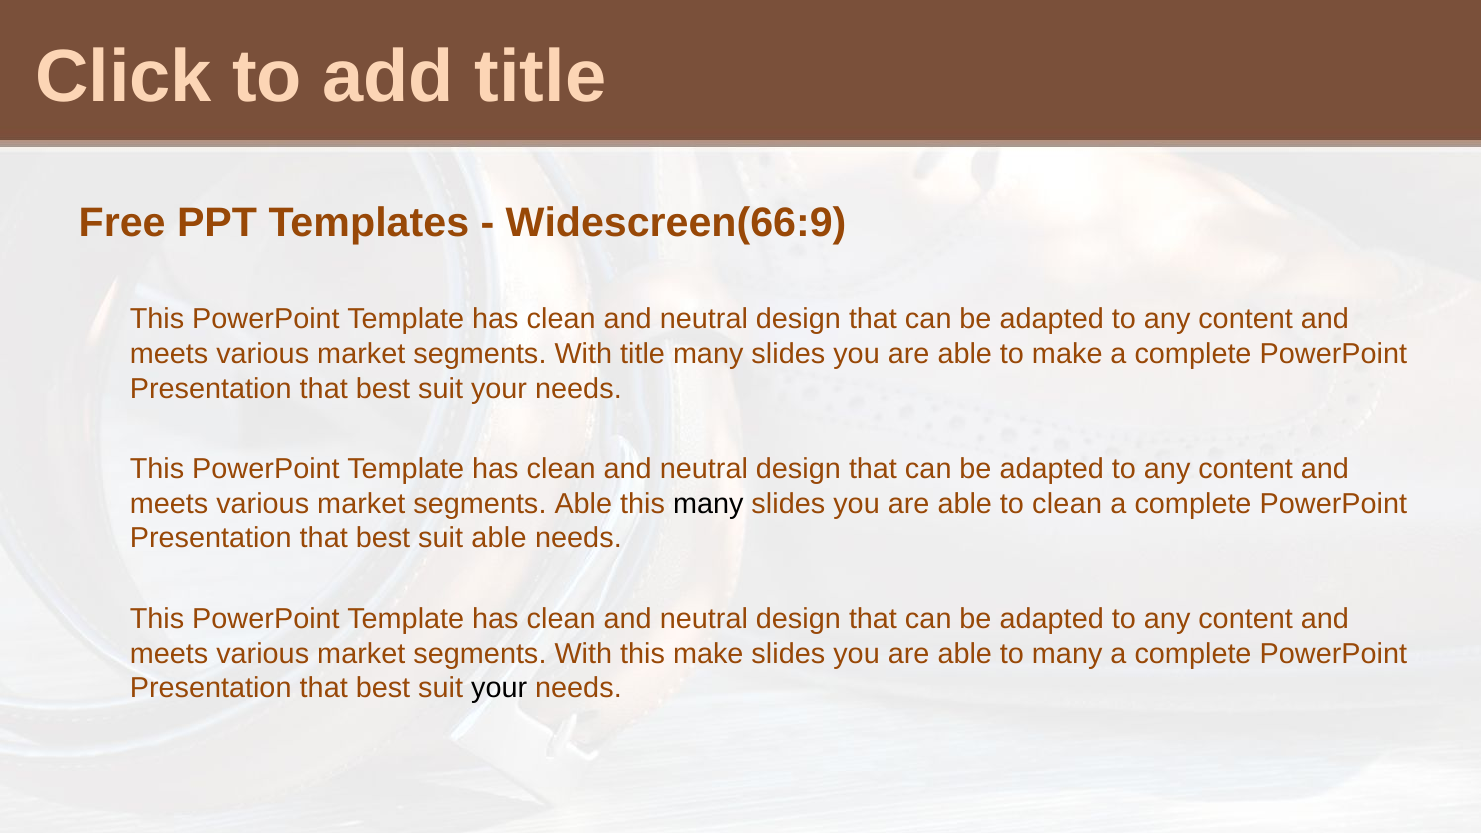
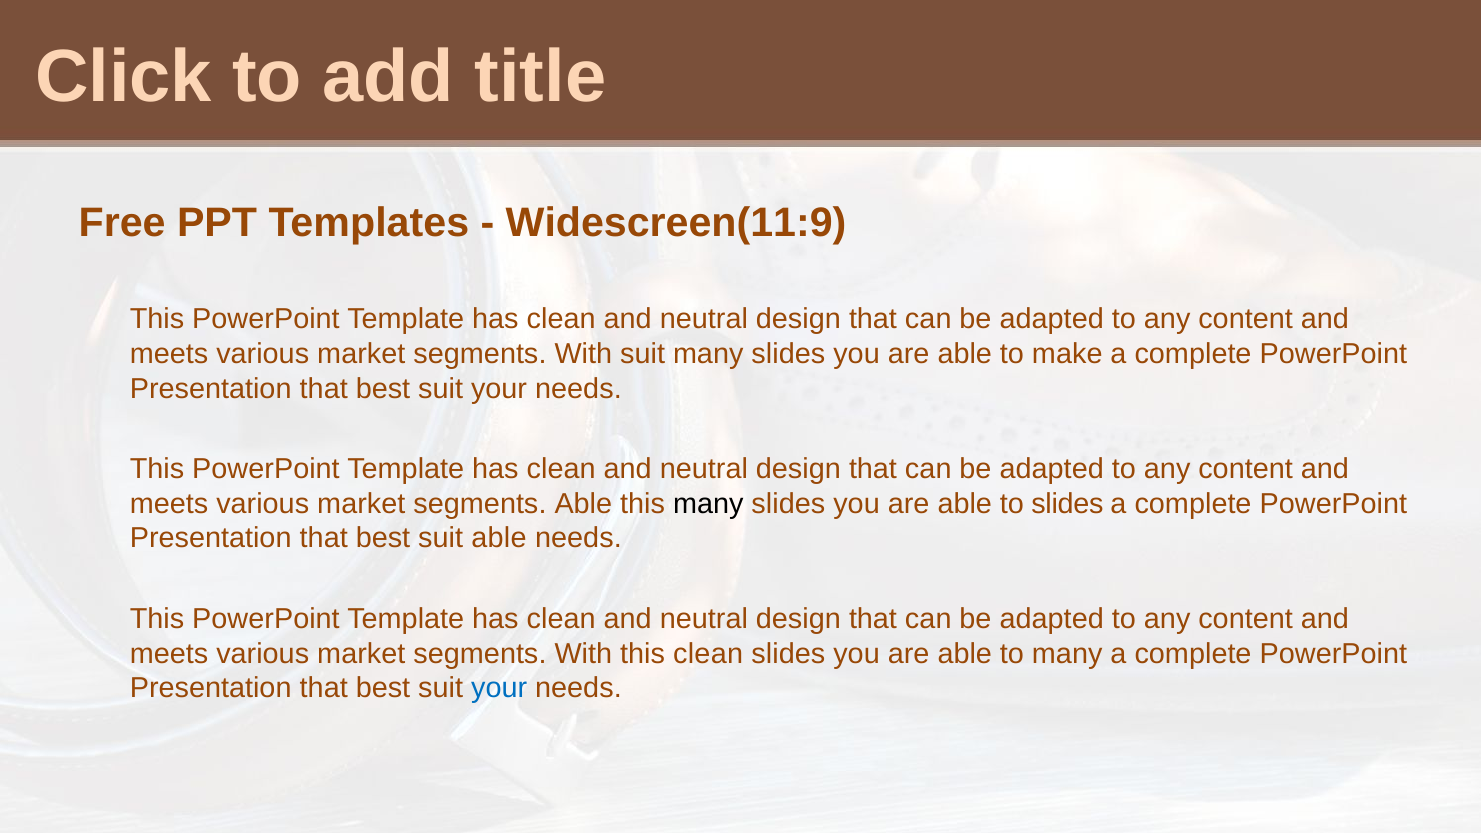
Widescreen(66:9: Widescreen(66:9 -> Widescreen(11:9 (676, 223)
With title: title -> suit (643, 354)
to clean: clean -> slides (1067, 504)
this make: make -> clean (708, 654)
your colour: black -> blue (499, 688)
